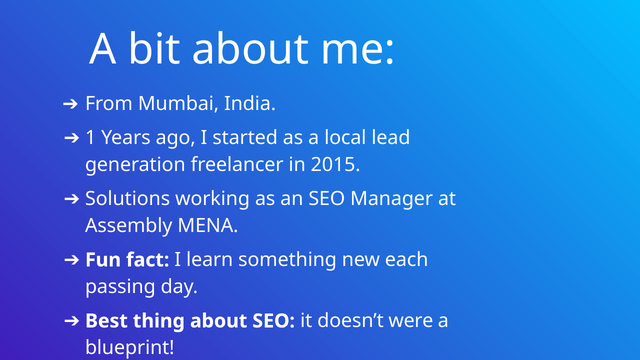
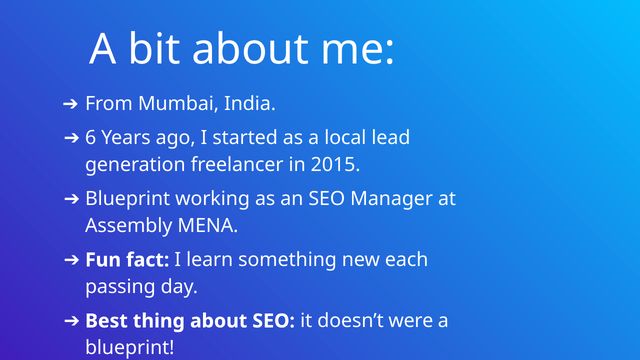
1: 1 -> 6 (91, 138)
Solutions: Solutions -> Blueprint (128, 199)
